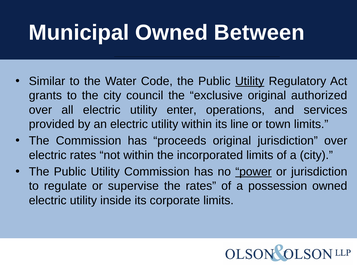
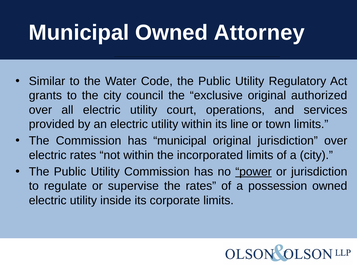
Between: Between -> Attorney (259, 33)
Utility underline: present -> none (250, 81)
enter: enter -> court (182, 110)
has proceeds: proceeds -> municipal (180, 141)
